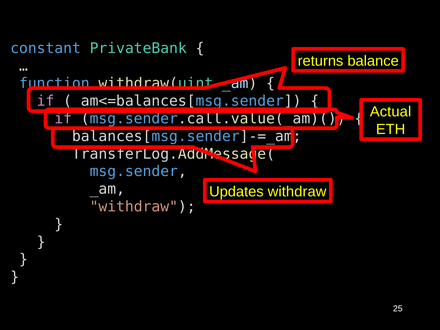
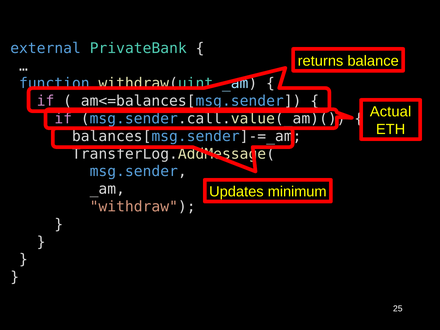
constant: constant -> external (46, 48)
Updates withdraw: withdraw -> minimum (297, 192)
